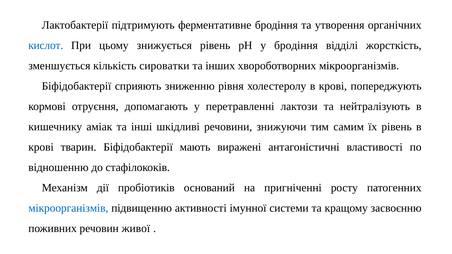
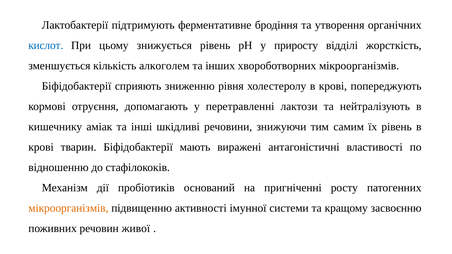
у бродіння: бродіння -> приросту (296, 46)
сироватки: сироватки -> алкоголем (164, 66)
мікроорганізмів colour: blue -> orange (68, 208)
